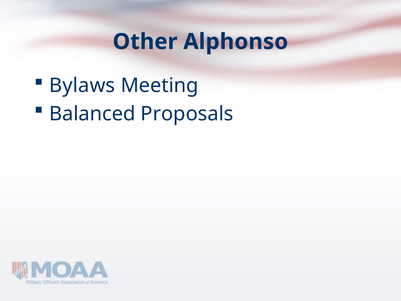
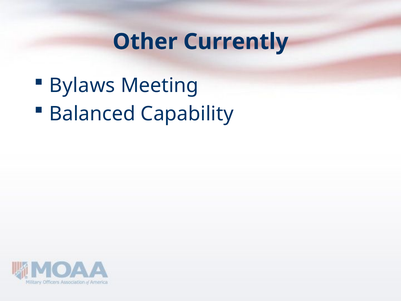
Alphonso: Alphonso -> Currently (236, 42)
Proposals: Proposals -> Capability (187, 114)
